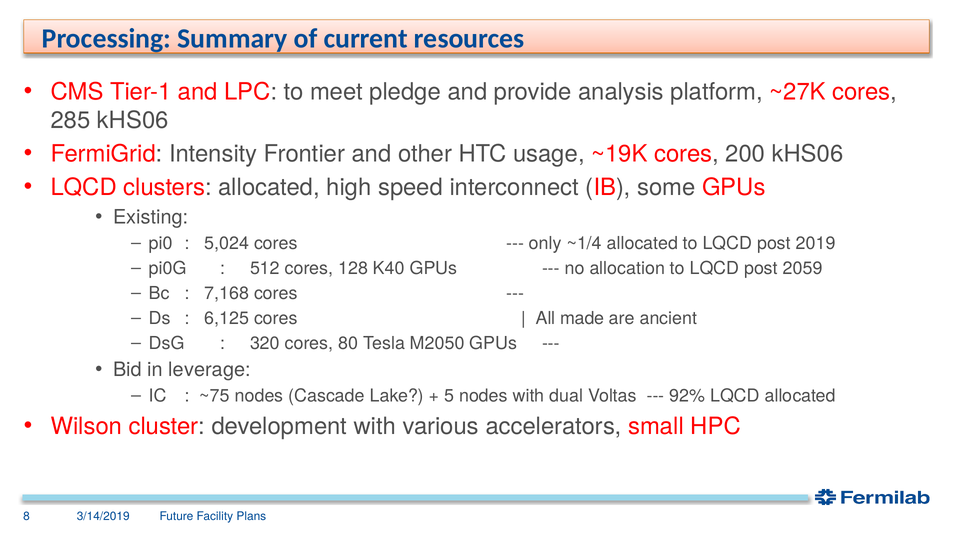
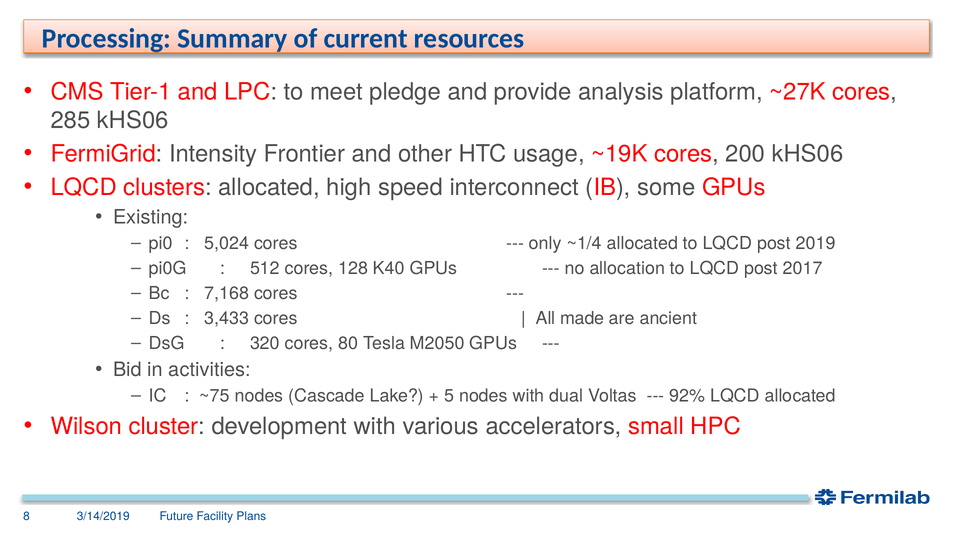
2059: 2059 -> 2017 (803, 268)
6,125: 6,125 -> 3,433 (227, 318)
leverage: leverage -> activities (210, 370)
